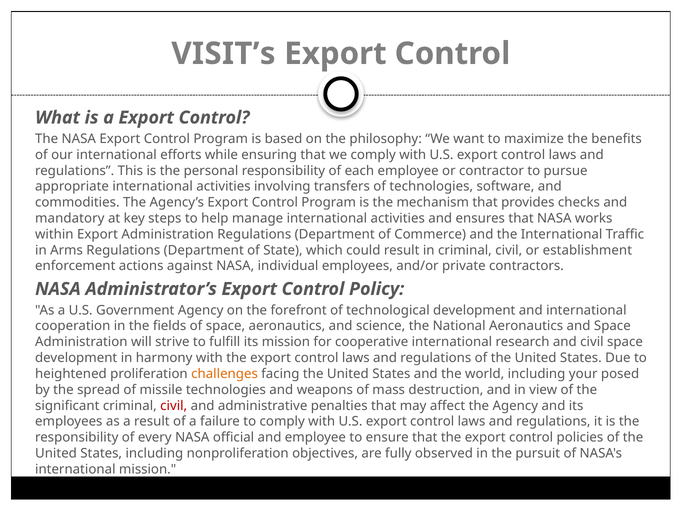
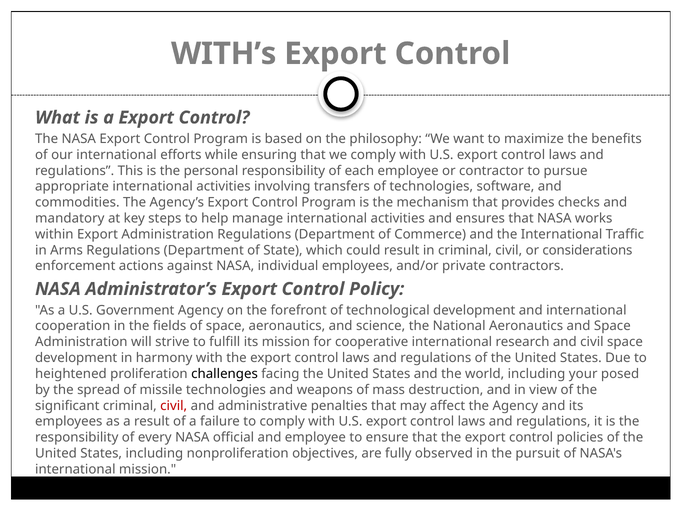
VISIT’s: VISIT’s -> WITH’s (224, 54)
establishment: establishment -> considerations (587, 250)
challenges colour: orange -> black (225, 374)
